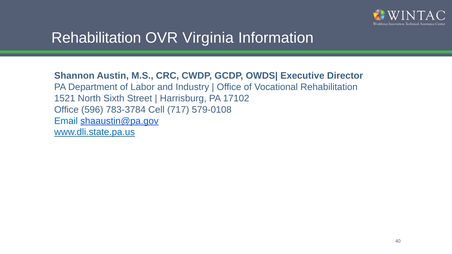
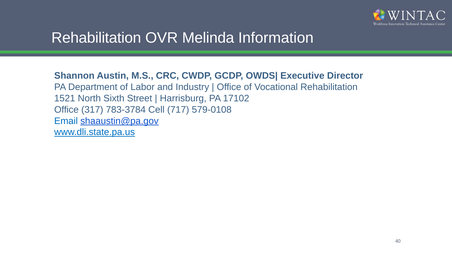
Virginia: Virginia -> Melinda (208, 38)
596: 596 -> 317 (92, 110)
